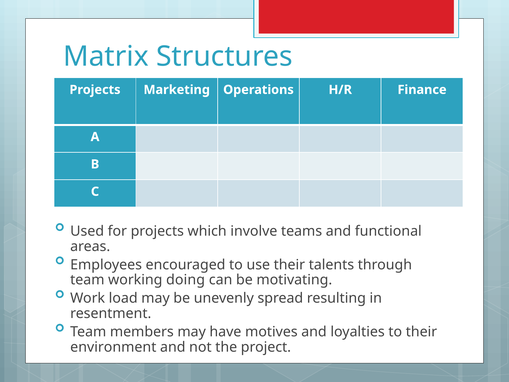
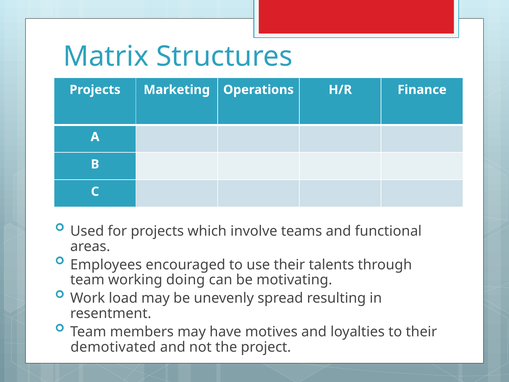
environment: environment -> demotivated (113, 347)
